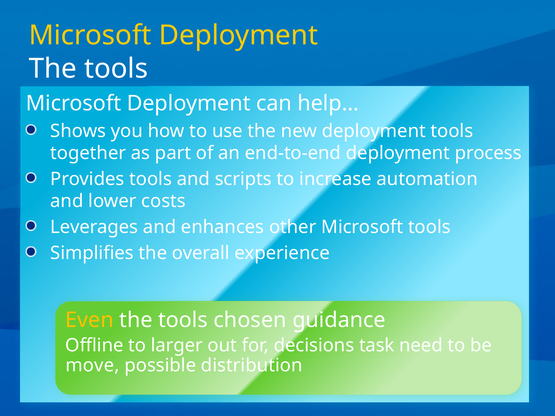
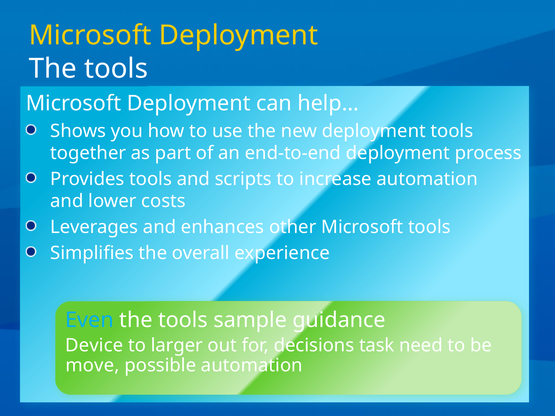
Even colour: yellow -> light blue (89, 320)
chosen: chosen -> sample (250, 320)
Offline: Offline -> Device (94, 346)
possible distribution: distribution -> automation (252, 366)
